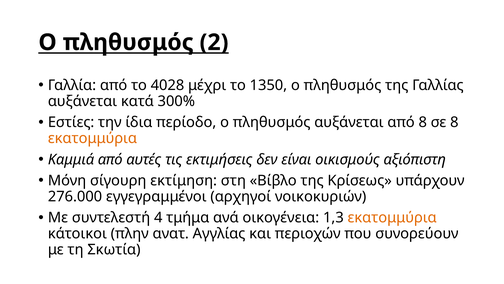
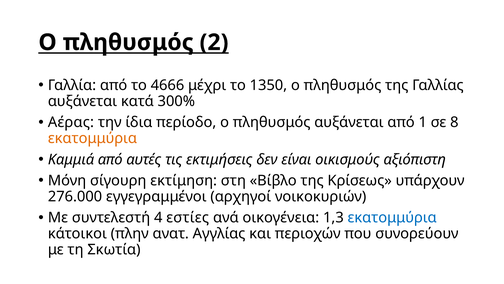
4028: 4028 -> 4666 (167, 85)
Εστίες: Εστίες -> Αέρας (71, 122)
από 8: 8 -> 1 (423, 122)
τμήμα: τμήμα -> εστίες (188, 217)
εκατομμύρια colour: orange -> blue (392, 217)
